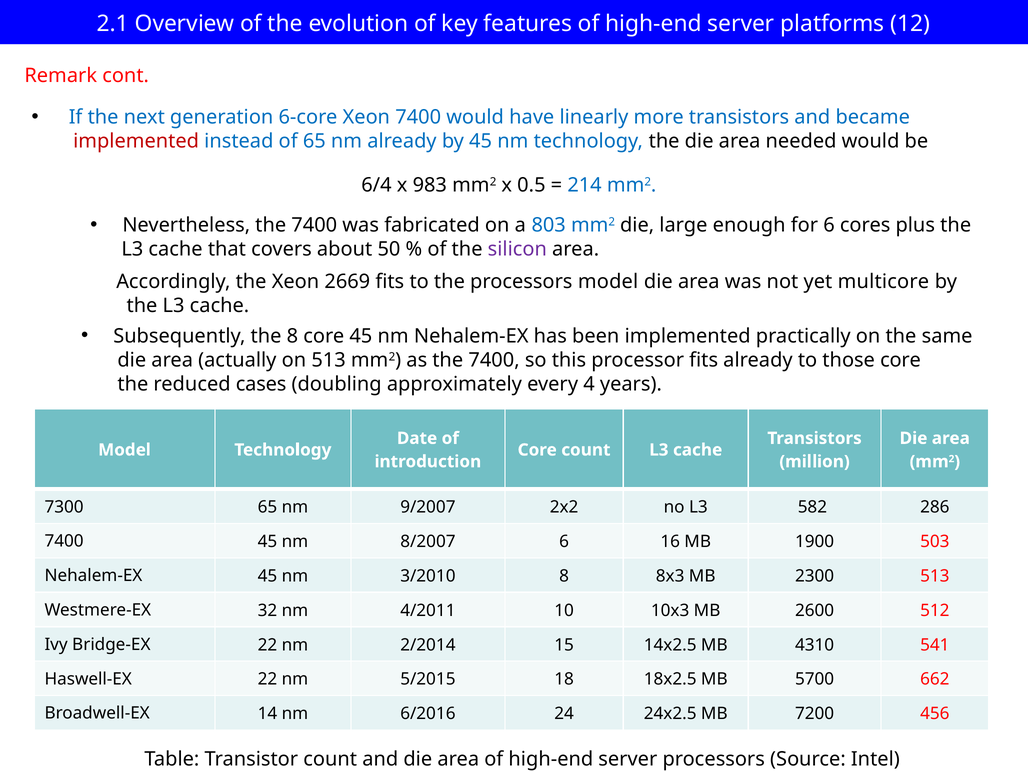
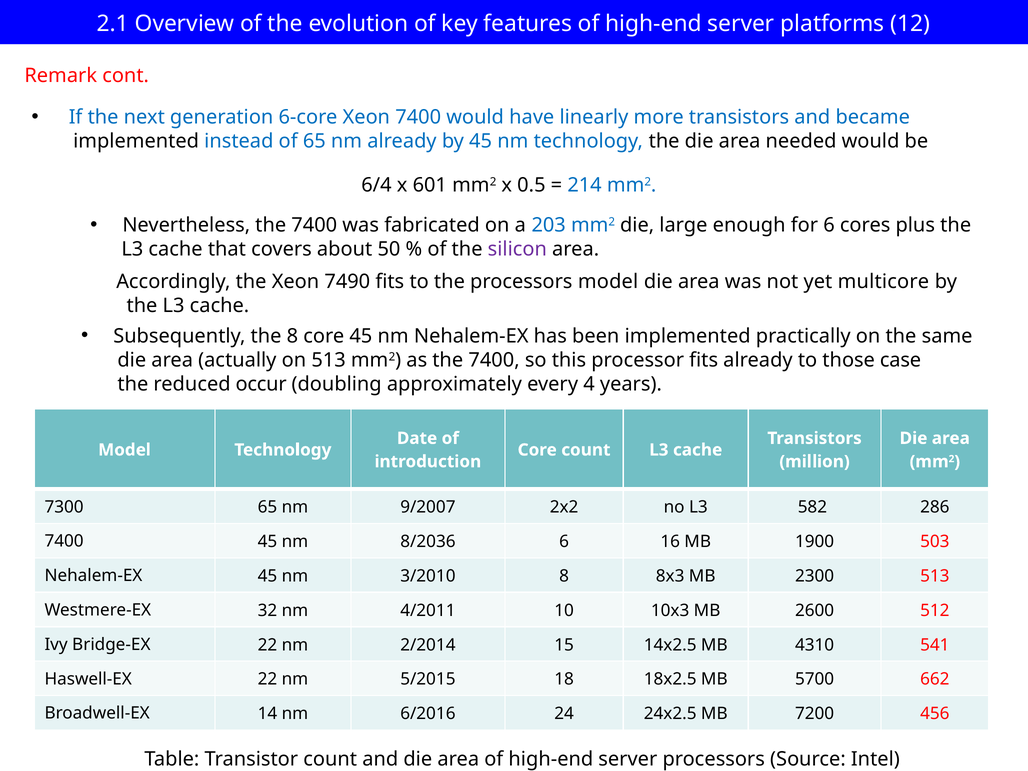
implemented colour: red -> black (136, 141)
983: 983 -> 601 (430, 185)
803: 803 -> 203 (549, 225)
2669: 2669 -> 7490 (347, 282)
those core: core -> case (901, 360)
cases: cases -> occur (261, 384)
8/2007: 8/2007 -> 8/2036 (428, 542)
